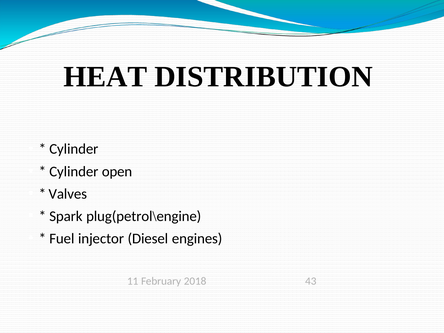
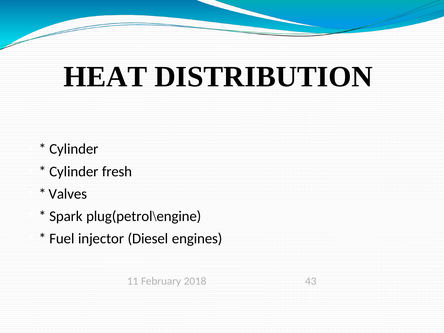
open: open -> fresh (117, 171)
